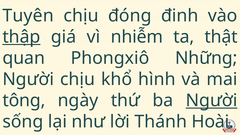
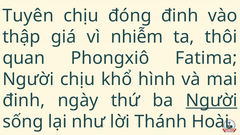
thập underline: present -> none (21, 37)
thật: thật -> thôi (221, 37)
Những: Những -> Fatima (206, 58)
tông: tông -> đinh (24, 101)
